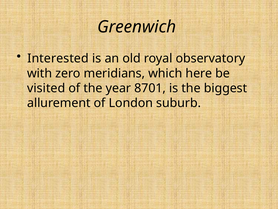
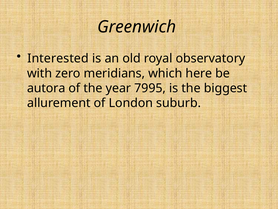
visited: visited -> autora (46, 88)
8701: 8701 -> 7995 (150, 88)
